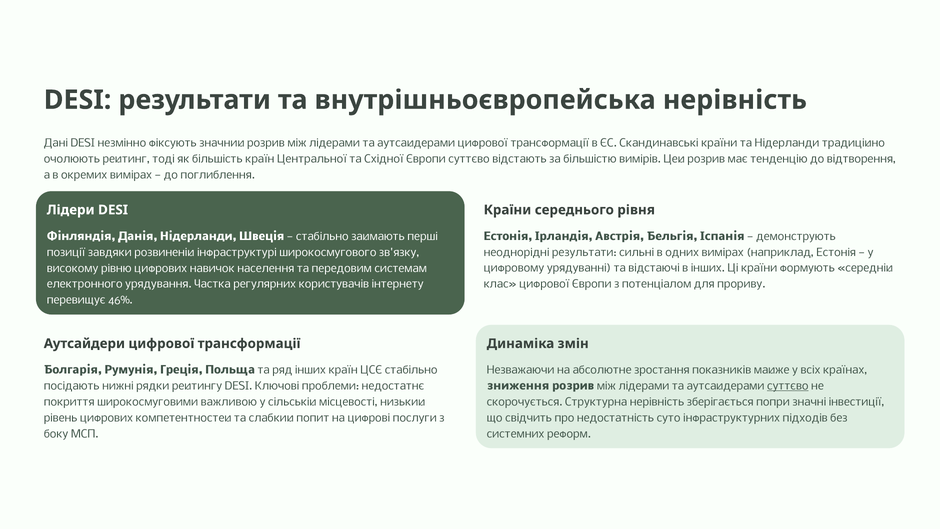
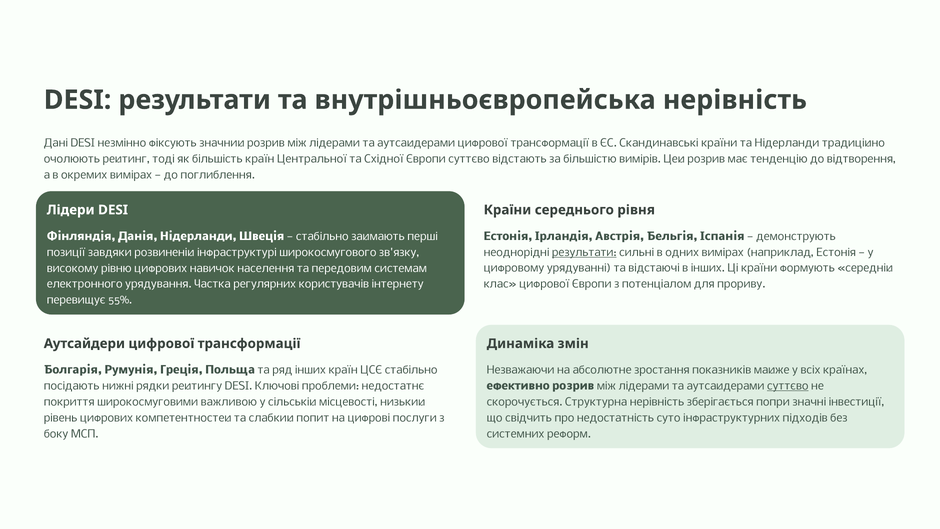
результати underline: none -> present (584, 252)
46%: 46% -> 55% (120, 300)
зниження: зниження -> ефективно (518, 386)
